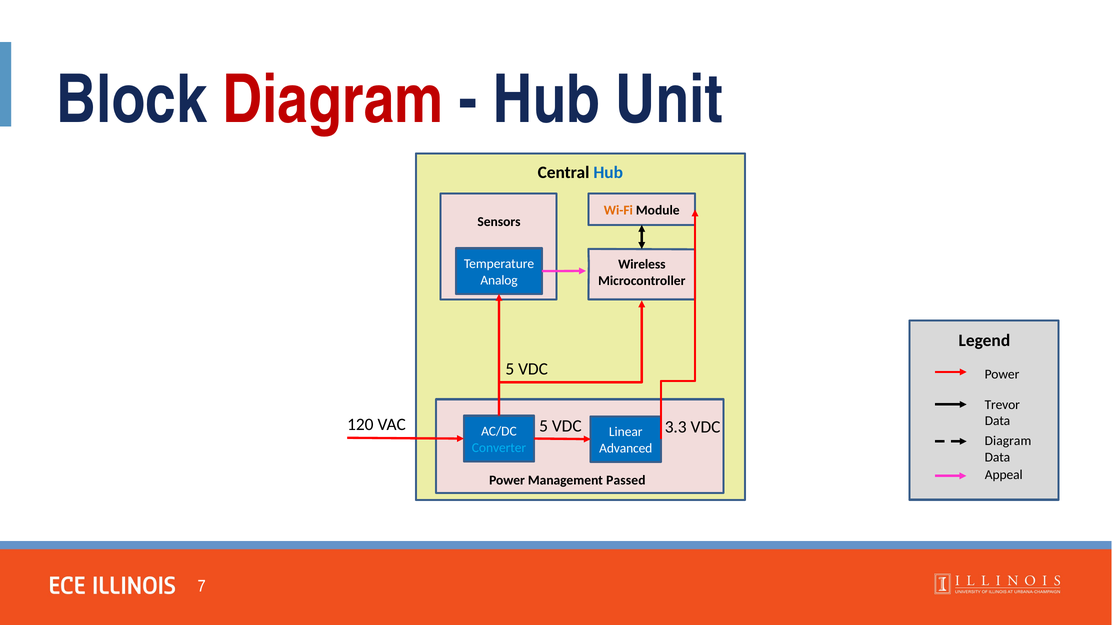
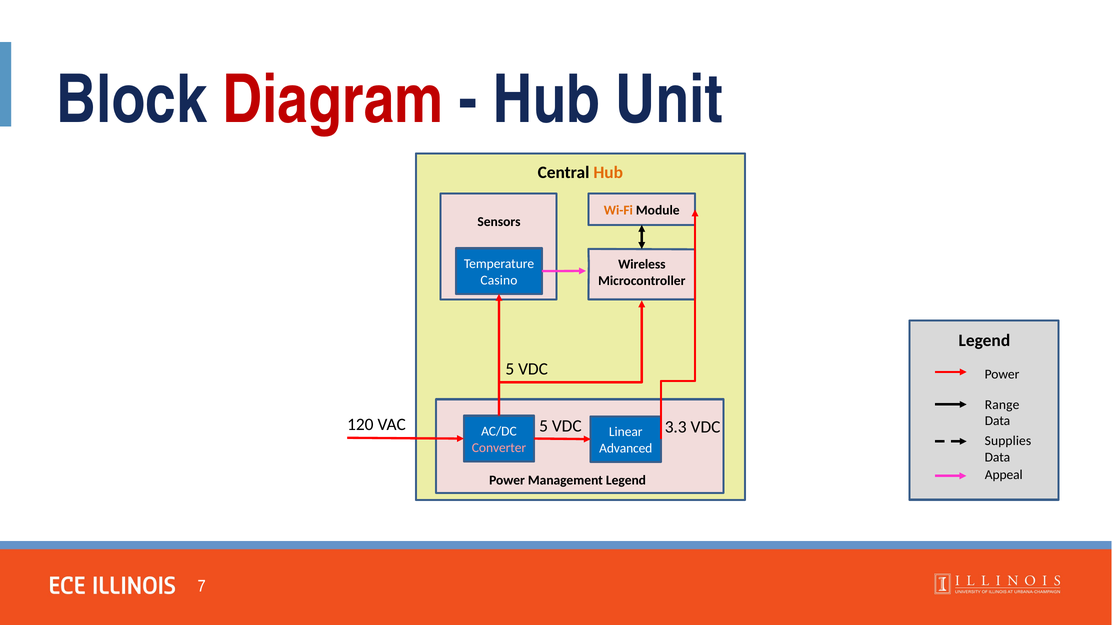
Hub colour: blue -> orange (608, 173)
Analog: Analog -> Casino (499, 280)
Trevor: Trevor -> Range (1002, 405)
Diagram: Diagram -> Supplies (1008, 441)
Converter colour: light blue -> pink (499, 448)
Management Passed: Passed -> Legend (626, 480)
